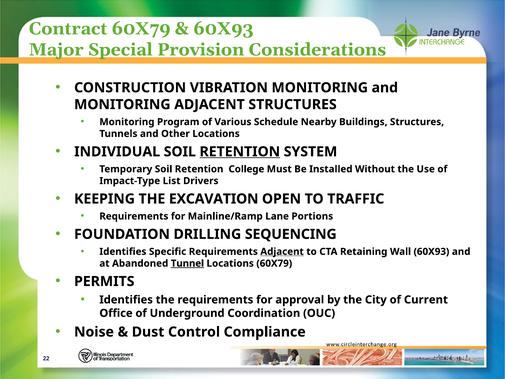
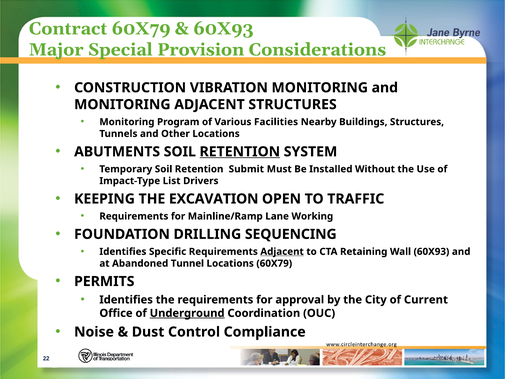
Schedule: Schedule -> Facilities (276, 122)
INDIVIDUAL: INDIVIDUAL -> ABUTMENTS (117, 152)
College: College -> Submit (246, 169)
Portions: Portions -> Working (312, 216)
Tunnel underline: present -> none (187, 263)
Underground underline: none -> present (187, 313)
